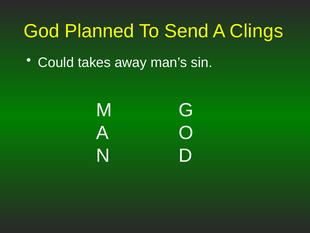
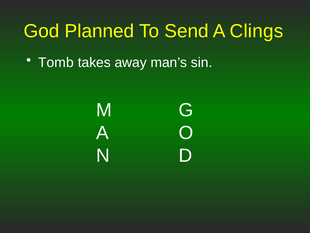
Could: Could -> Tomb (56, 62)
